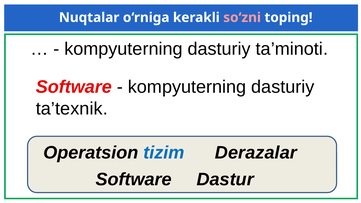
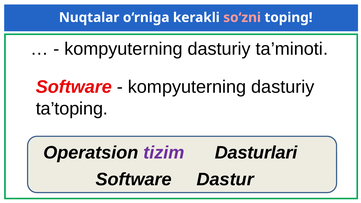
ta’texnik: ta’texnik -> ta’toping (72, 109)
tizim colour: blue -> purple (164, 153)
Derazalar: Derazalar -> Dasturlari (256, 153)
